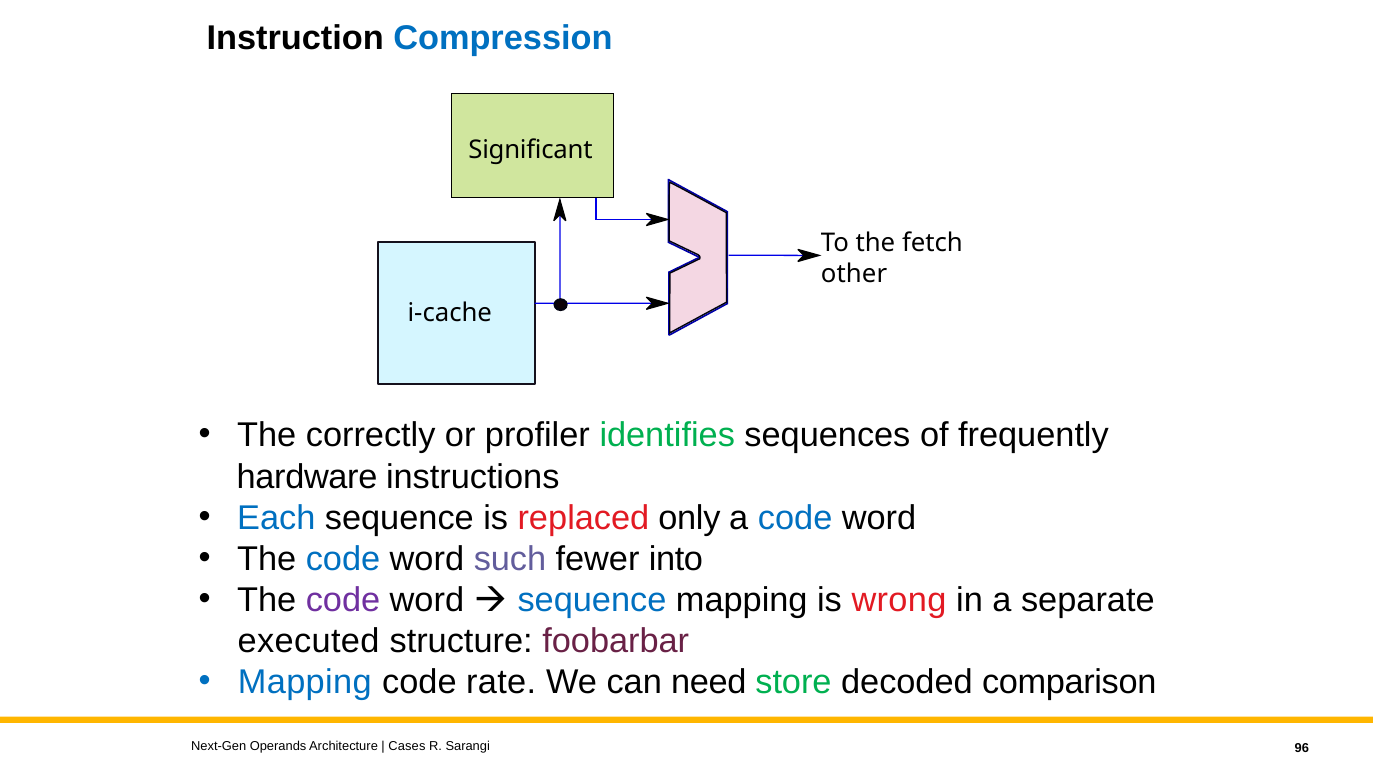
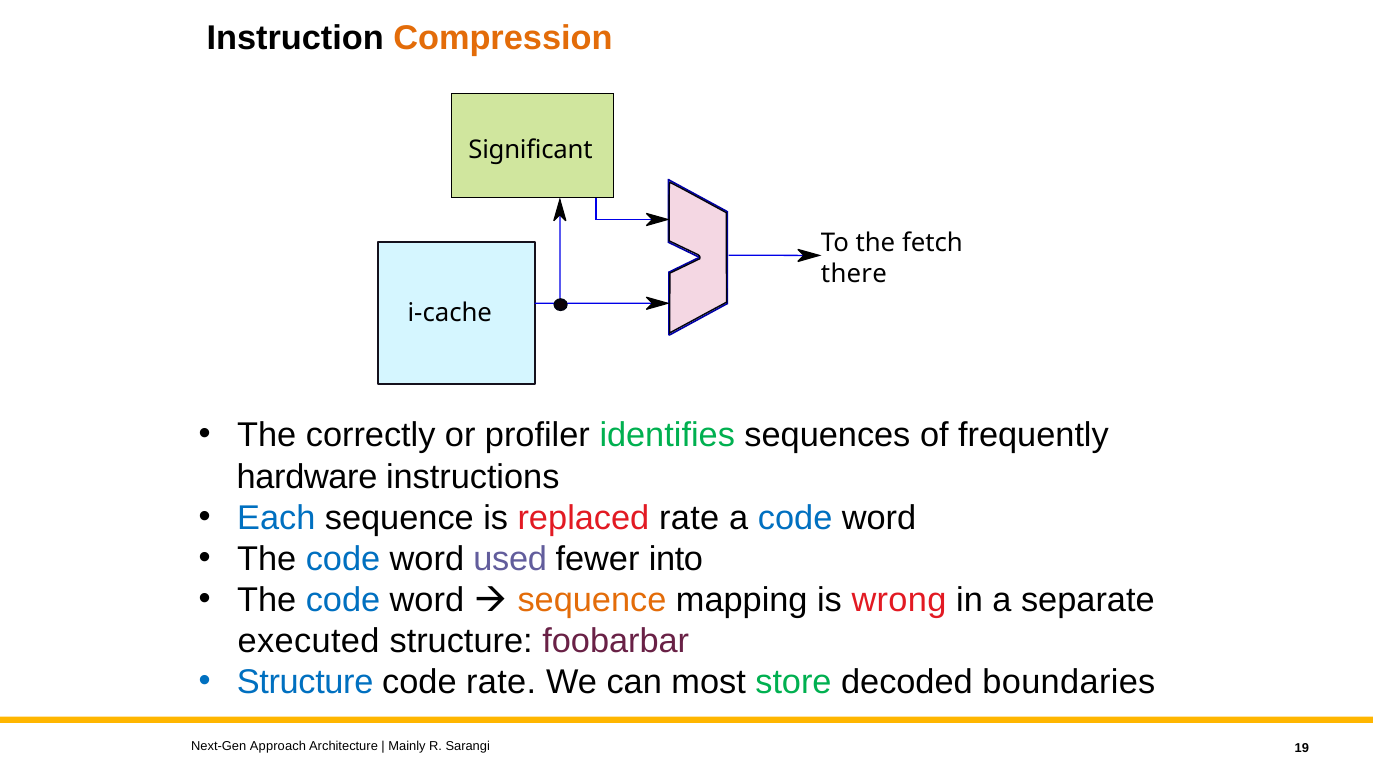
Compression colour: blue -> orange (503, 38)
other: other -> there (854, 274)
replaced only: only -> rate (689, 518)
such: such -> used (510, 559)
code colour: purple -> blue (343, 600)
sequence colour: blue -> orange (592, 600)
Mapping: Mapping -> Structure (305, 683)
need: need -> most (709, 683)
comparison: comparison -> boundaries (1069, 683)
Operands: Operands -> Approach (278, 747)
Cases: Cases -> Mainly (407, 747)
96: 96 -> 19 (1302, 749)
